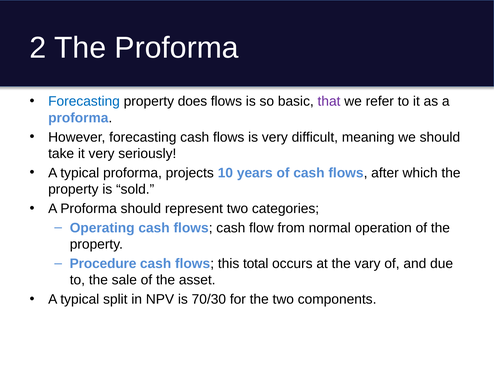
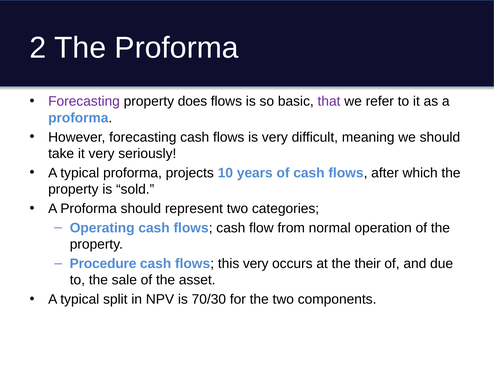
Forecasting colour: blue -> purple (84, 101)
this total: total -> very (256, 263)
vary: vary -> their (368, 263)
